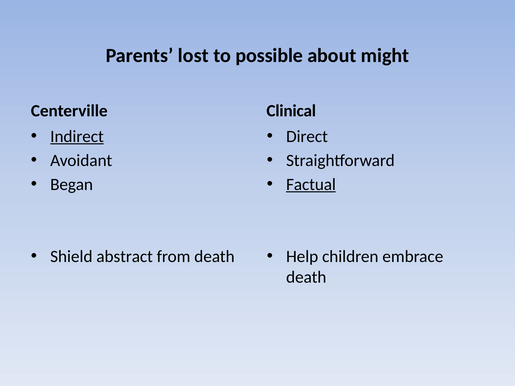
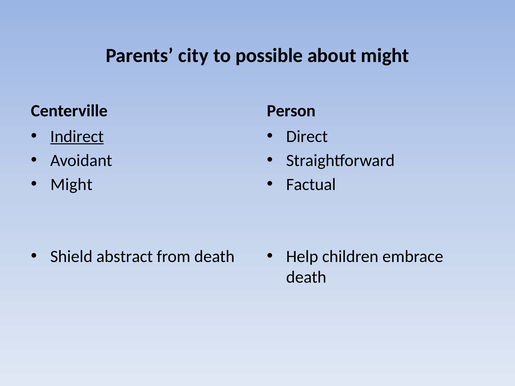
lost: lost -> city (193, 56)
Clinical: Clinical -> Person (291, 111)
Began: Began -> Might (71, 185)
Factual underline: present -> none (311, 185)
